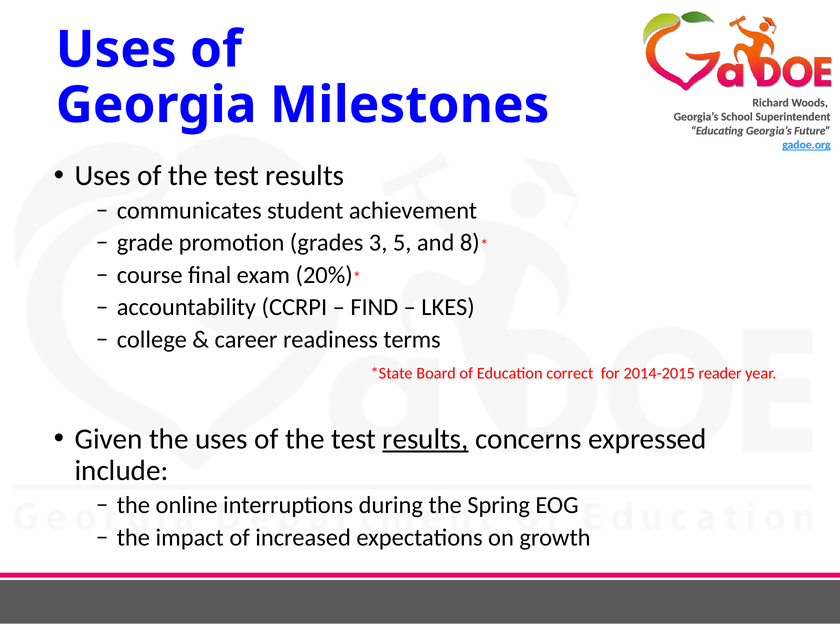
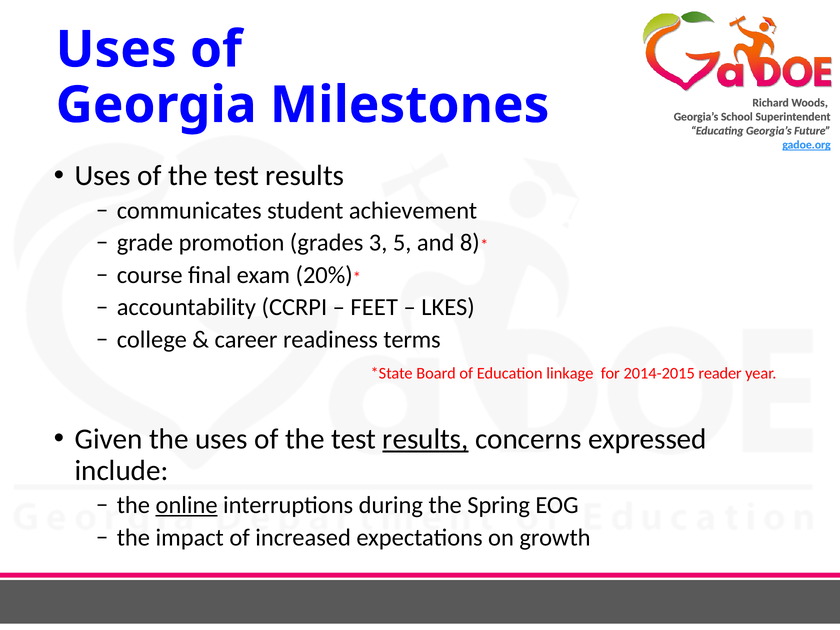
FIND: FIND -> FEET (374, 307)
correct: correct -> linkage (570, 373)
online underline: none -> present (187, 505)
